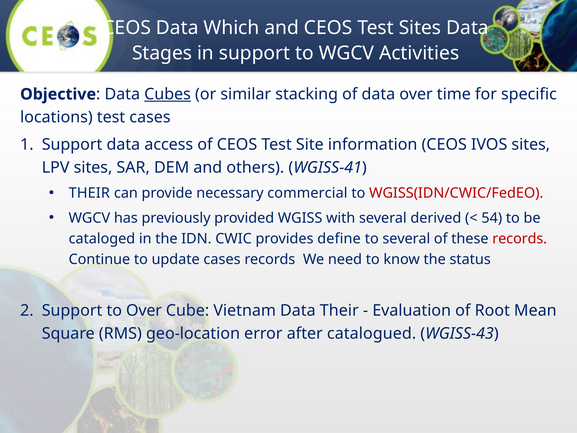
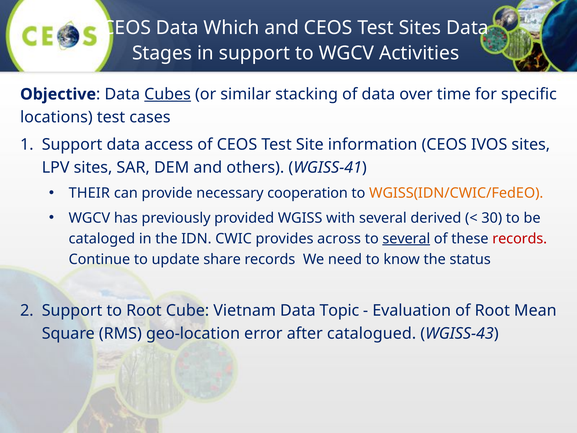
commercial: commercial -> cooperation (308, 193)
WGISS(IDN/CWIC/FedEO colour: red -> orange (456, 193)
54: 54 -> 30 (492, 218)
define: define -> across (339, 239)
several underline: none -> present (406, 239)
update cases: cases -> share (222, 259)
to Over: Over -> Root (144, 310)
Data Their: Their -> Topic (339, 310)
